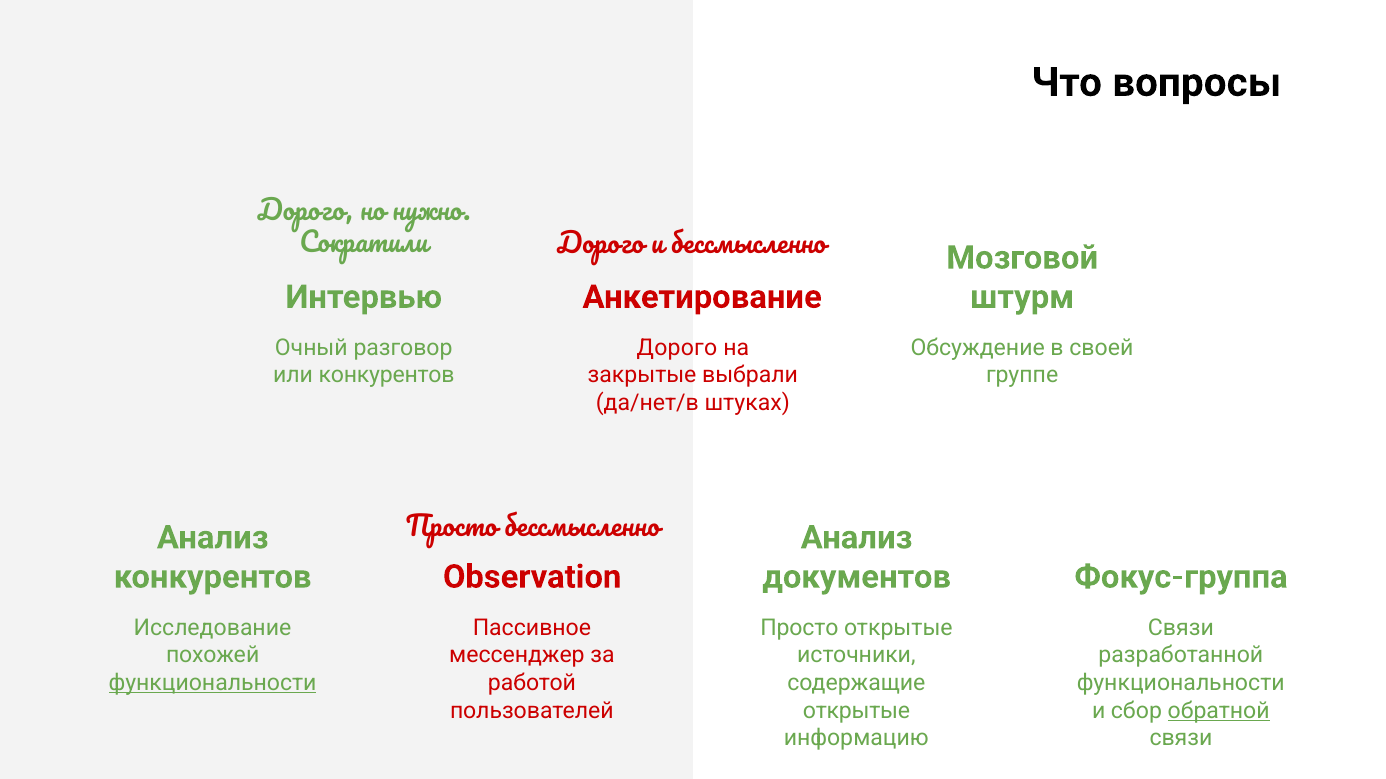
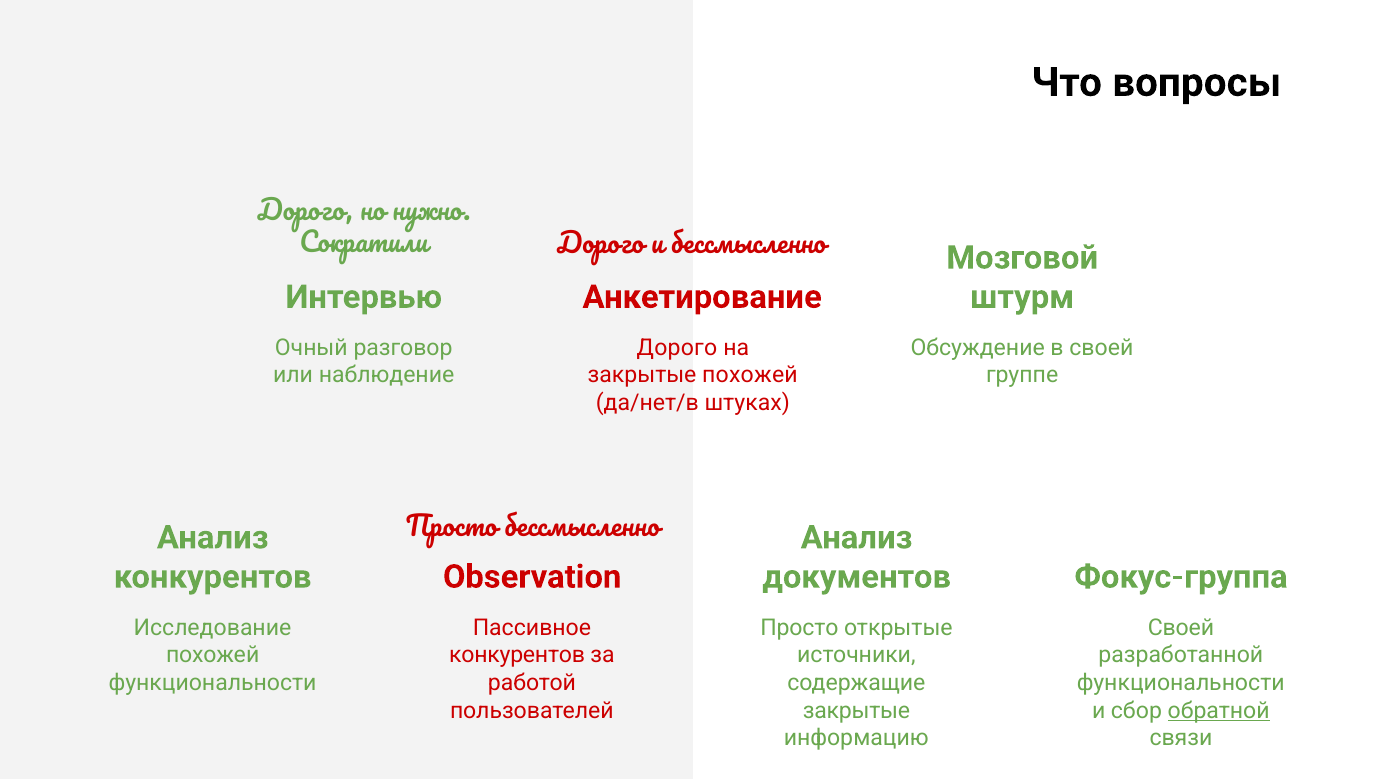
или конкурентов: конкурентов -> наблюдение (387, 376)
закрытые выбрали: выбрали -> похожей (750, 376)
Связи: Связи -> Своей (1181, 628)
мессенджер: мессенджер -> конкурентов (517, 656)
функциональности underline: present -> none (213, 683)
открытые: открытые -> закрытые (857, 711)
